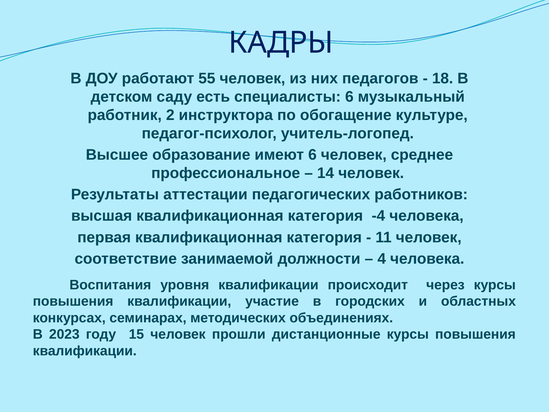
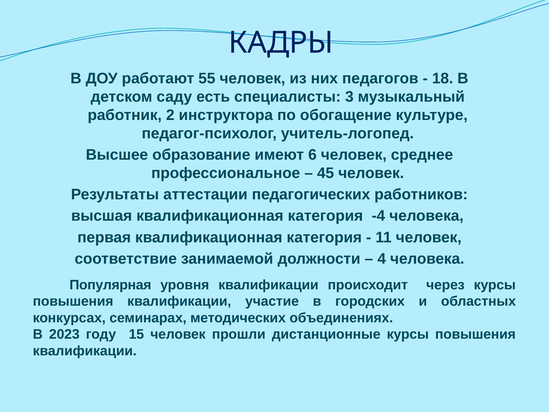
специалисты 6: 6 -> 3 (349, 97)
14: 14 -> 45 (326, 173)
Воспитания: Воспитания -> Популярная (110, 285)
